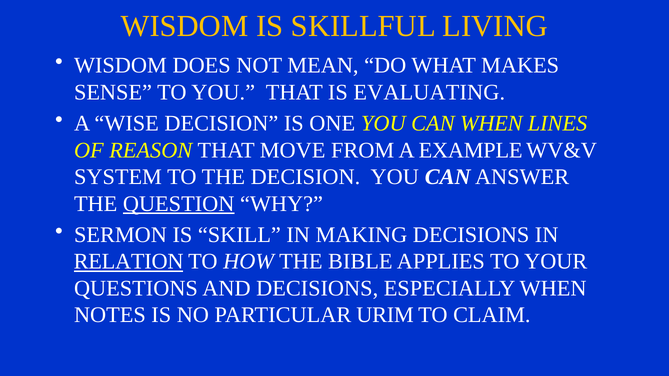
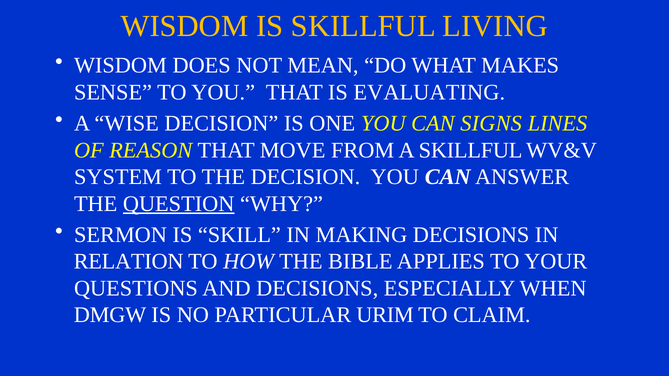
CAN WHEN: WHEN -> SIGNS (491, 124)
A EXAMPLE: EXAMPLE -> SKILLFUL (471, 150)
RELATION underline: present -> none (129, 262)
NOTES: NOTES -> DMGW (110, 315)
